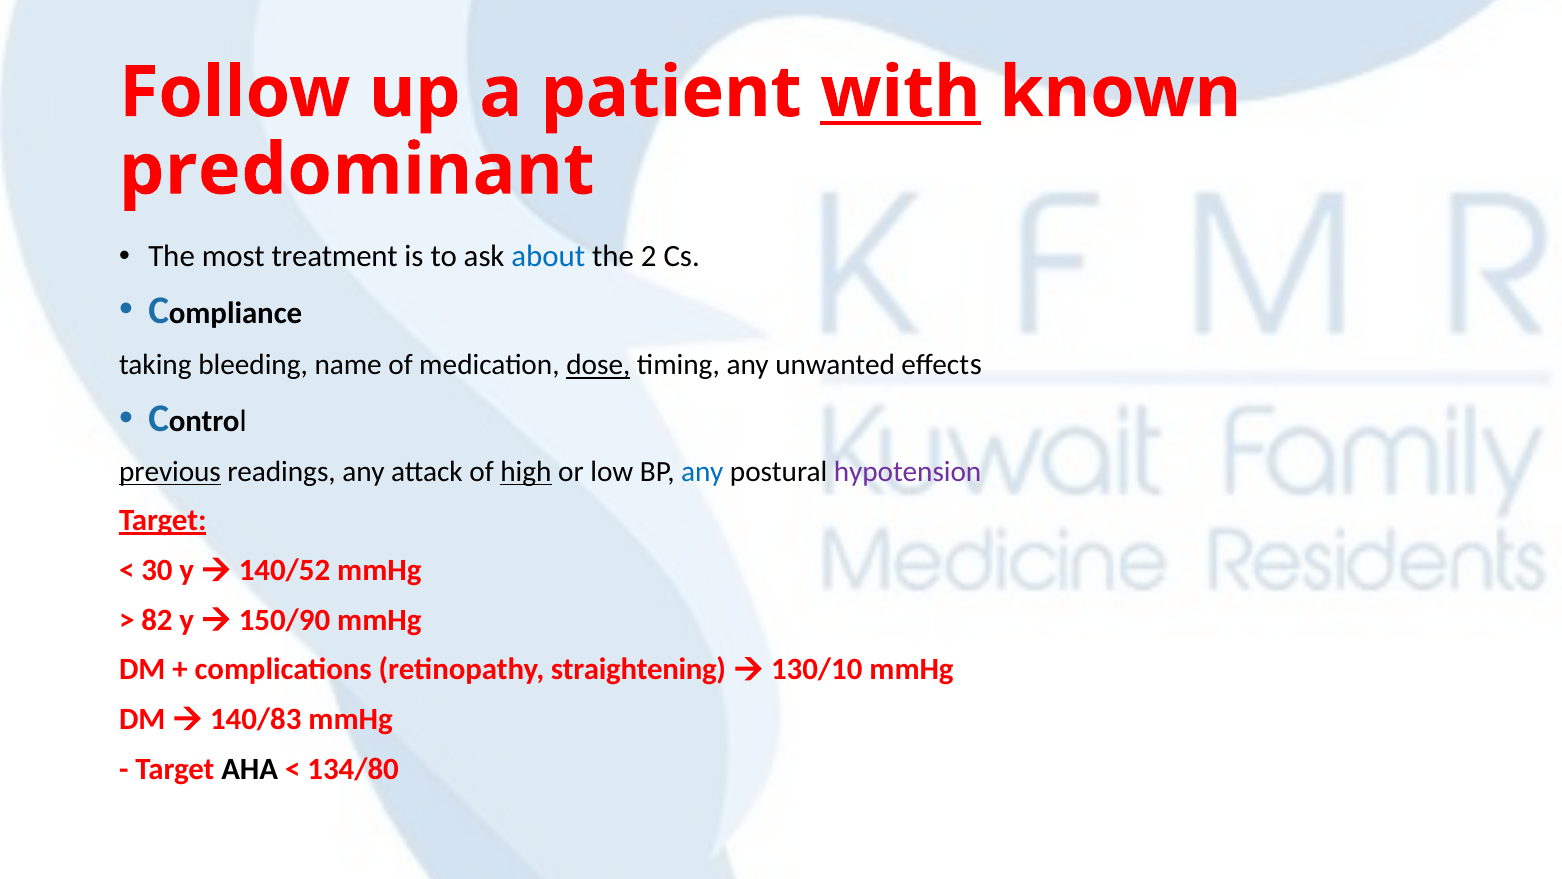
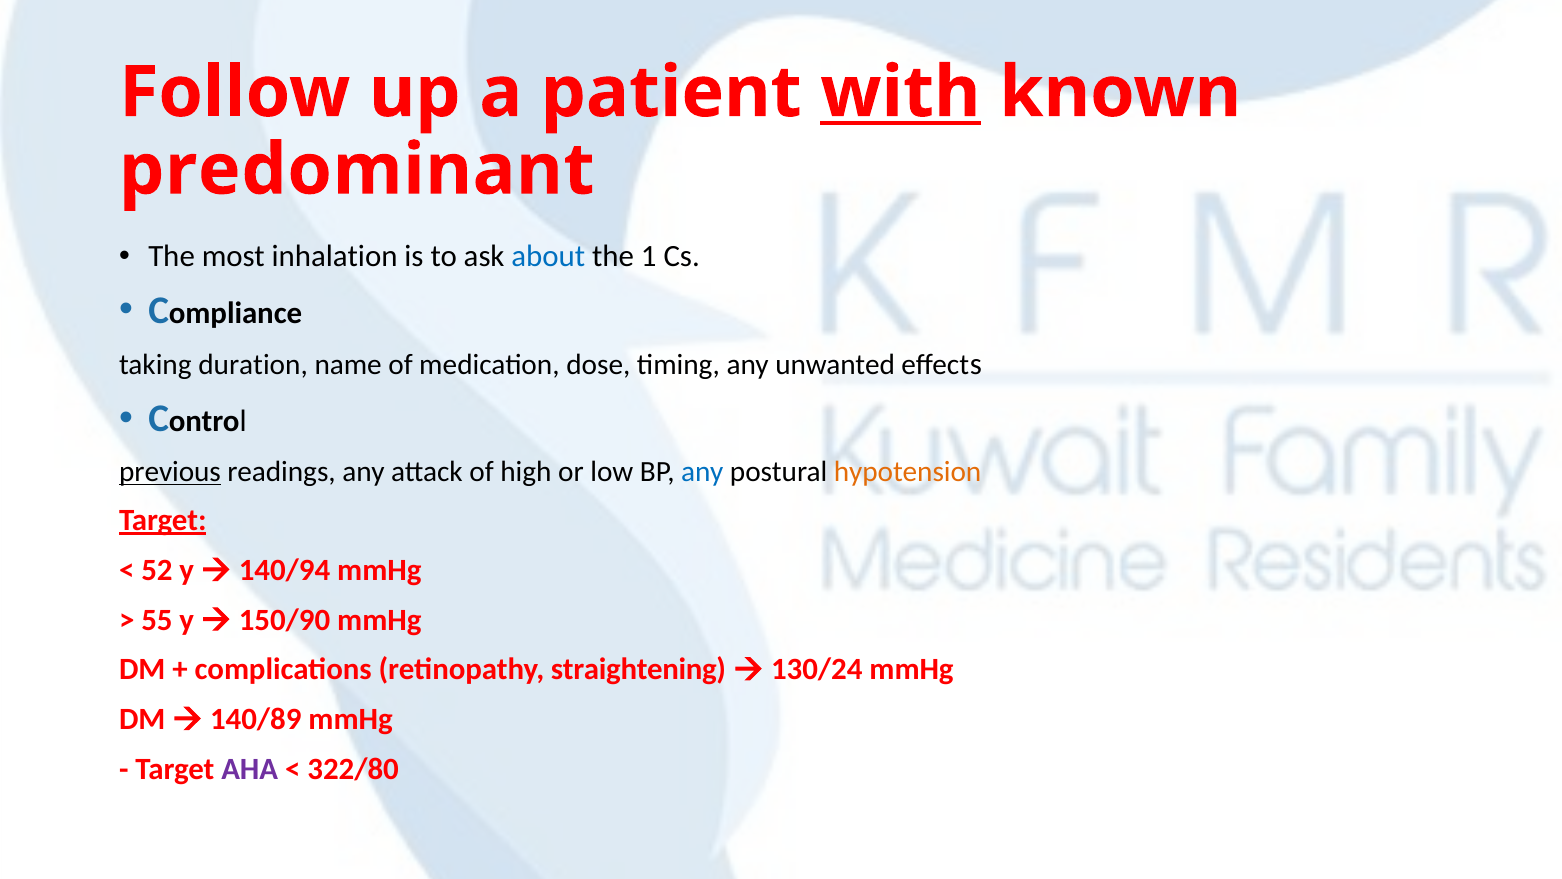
treatment: treatment -> inhalation (335, 256)
2: 2 -> 1 (649, 256)
bleeding: bleeding -> duration (253, 365)
dose underline: present -> none (598, 365)
high underline: present -> none (526, 472)
hypotension colour: purple -> orange (908, 472)
30: 30 -> 52 (157, 570)
140/52: 140/52 -> 140/94 (284, 570)
82: 82 -> 55 (157, 620)
130/10: 130/10 -> 130/24 (817, 669)
140/83: 140/83 -> 140/89 (256, 719)
AHA colour: black -> purple (250, 769)
134/80: 134/80 -> 322/80 (353, 769)
